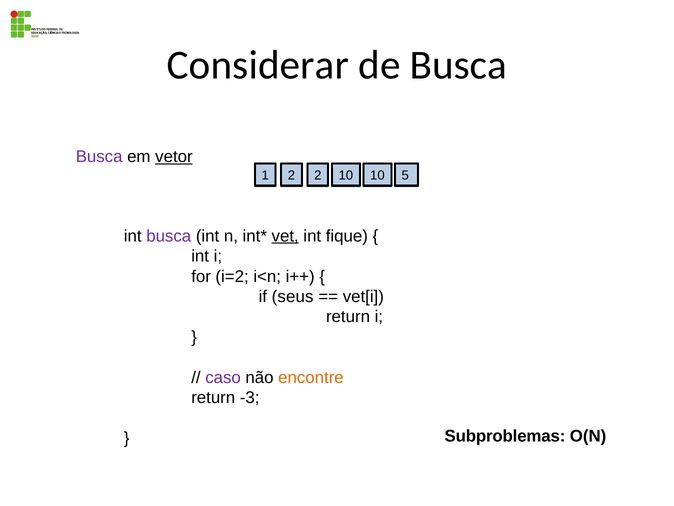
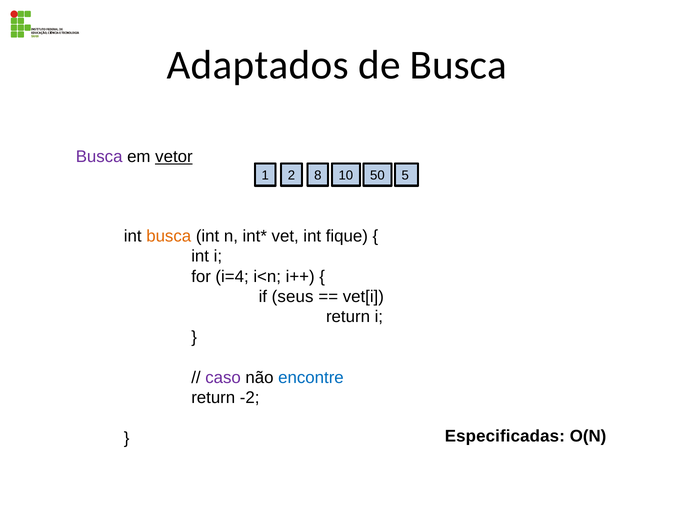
Considerar: Considerar -> Adaptados (258, 65)
2 2: 2 -> 8 (318, 175)
10 10: 10 -> 50 (377, 175)
busca colour: purple -> orange (169, 236)
vet underline: present -> none (285, 236)
i=2: i=2 -> i=4 (232, 276)
encontre colour: orange -> blue (311, 377)
-3: -3 -> -2 (250, 397)
Subproblemas: Subproblemas -> Especificadas (505, 436)
